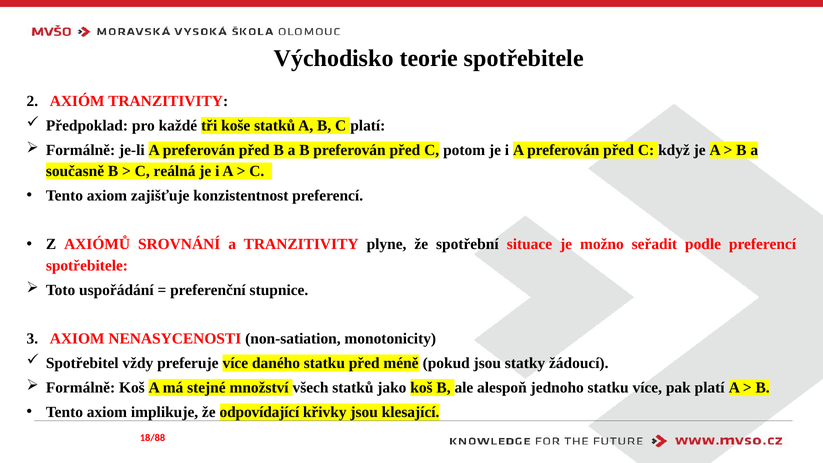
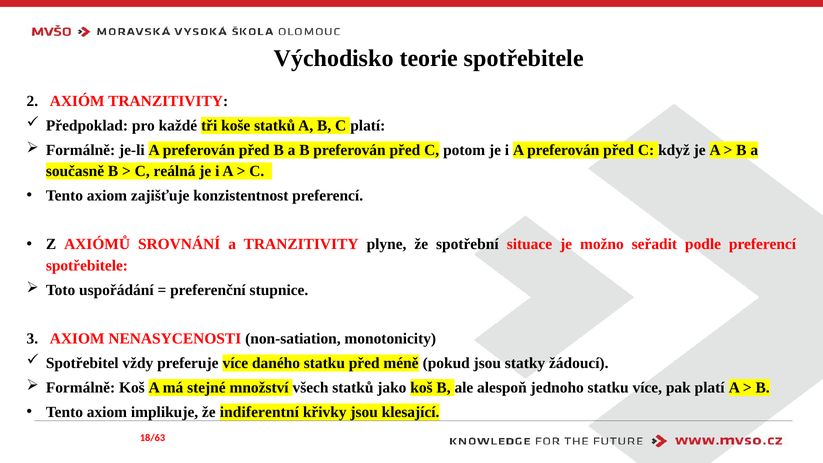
odpovídající: odpovídající -> indiferentní (259, 412)
18/88: 18/88 -> 18/63 (152, 438)
